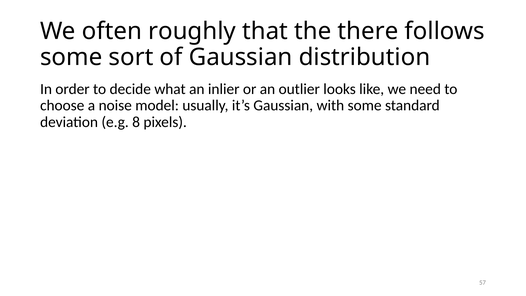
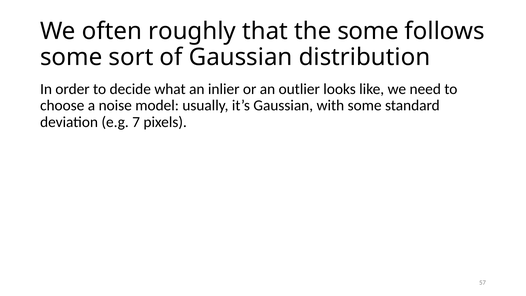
the there: there -> some (368, 31)
8: 8 -> 7 (136, 122)
